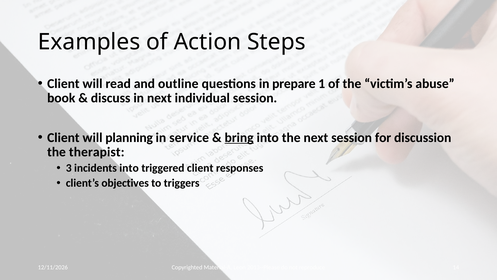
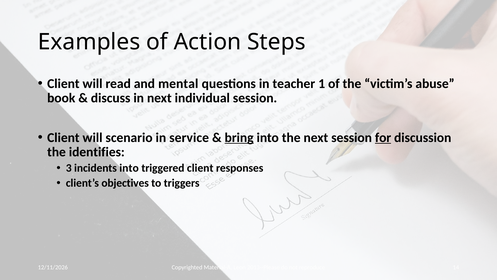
outline: outline -> mental (178, 83)
prepare: prepare -> teacher (294, 83)
planning: planning -> scenario (129, 137)
for underline: none -> present (383, 137)
therapist: therapist -> identifies (97, 152)
